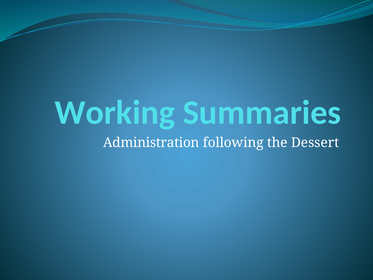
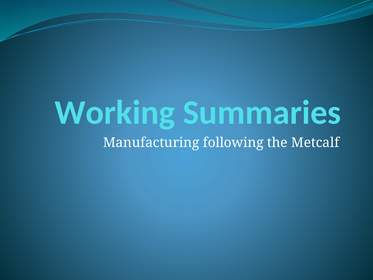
Administration: Administration -> Manufacturing (151, 143)
Dessert: Dessert -> Metcalf (315, 143)
